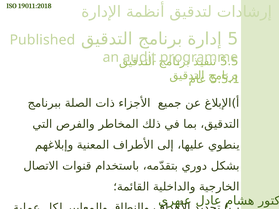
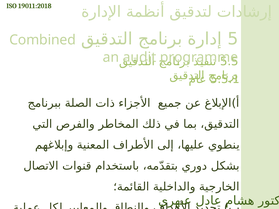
Published: Published -> Combined (43, 40)
